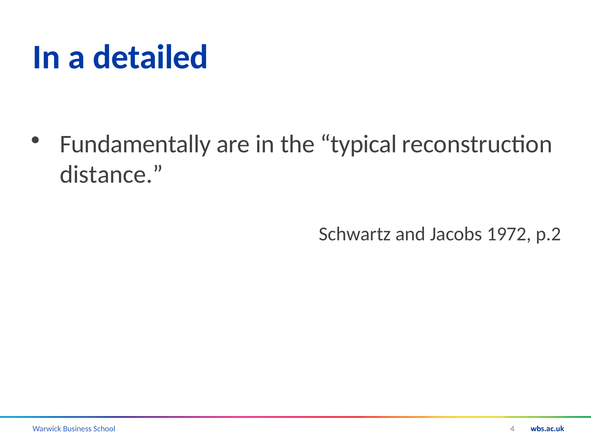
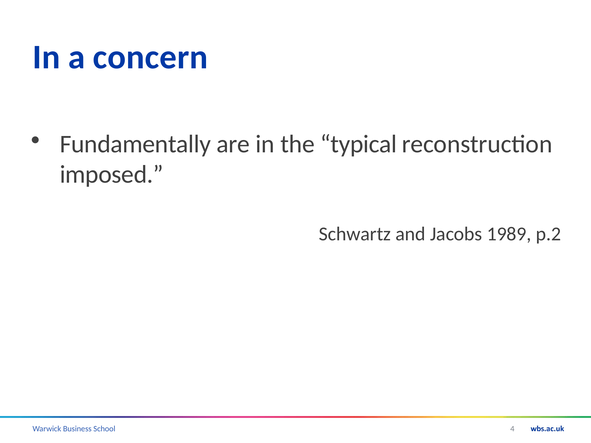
detailed: detailed -> concern (150, 57)
distance: distance -> imposed (112, 175)
1972: 1972 -> 1989 (509, 234)
